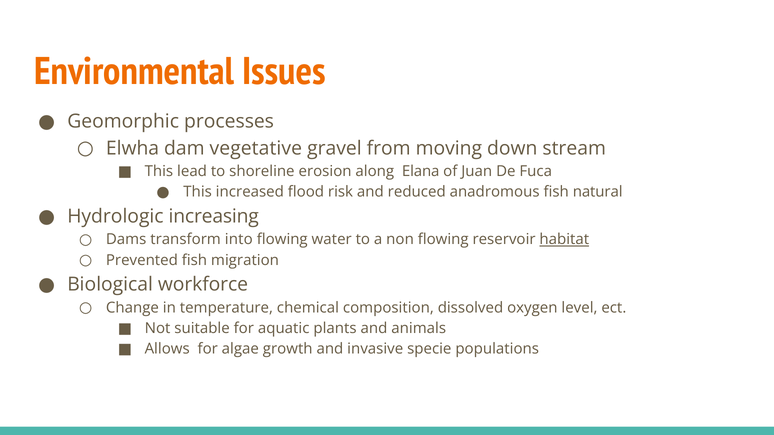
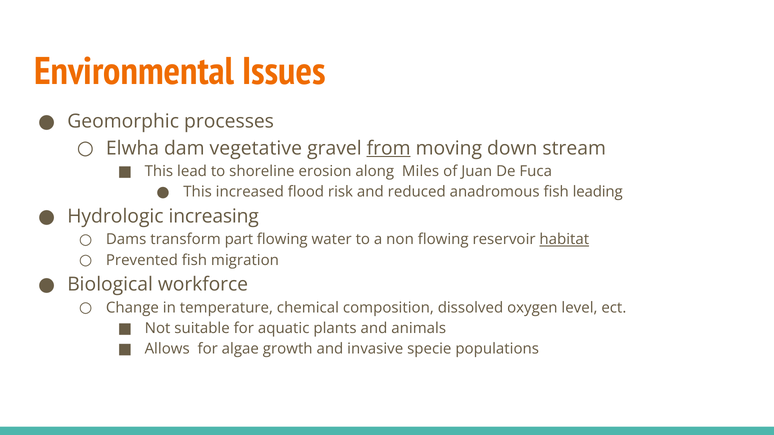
from underline: none -> present (389, 148)
Elana: Elana -> Miles (421, 171)
natural: natural -> leading (598, 192)
into: into -> part (239, 240)
